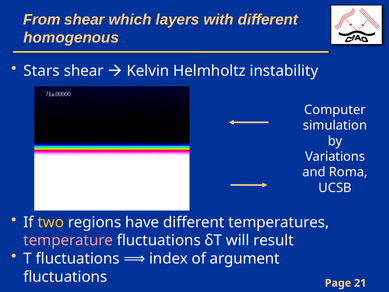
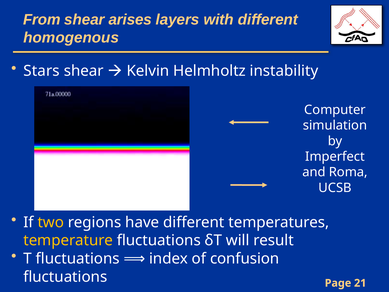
which: which -> arises (130, 20)
Variations: Variations -> Imperfect (335, 156)
temperature colour: pink -> yellow (68, 240)
argument: argument -> confusion (245, 258)
